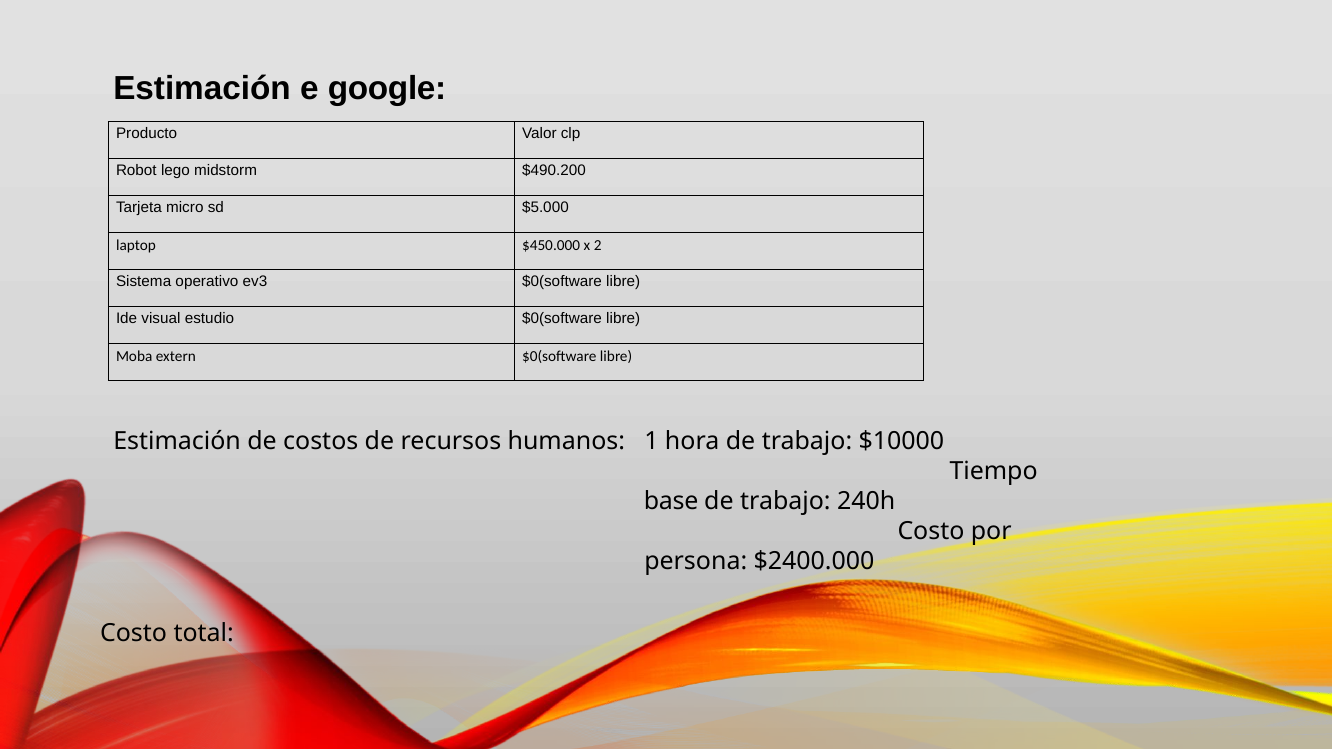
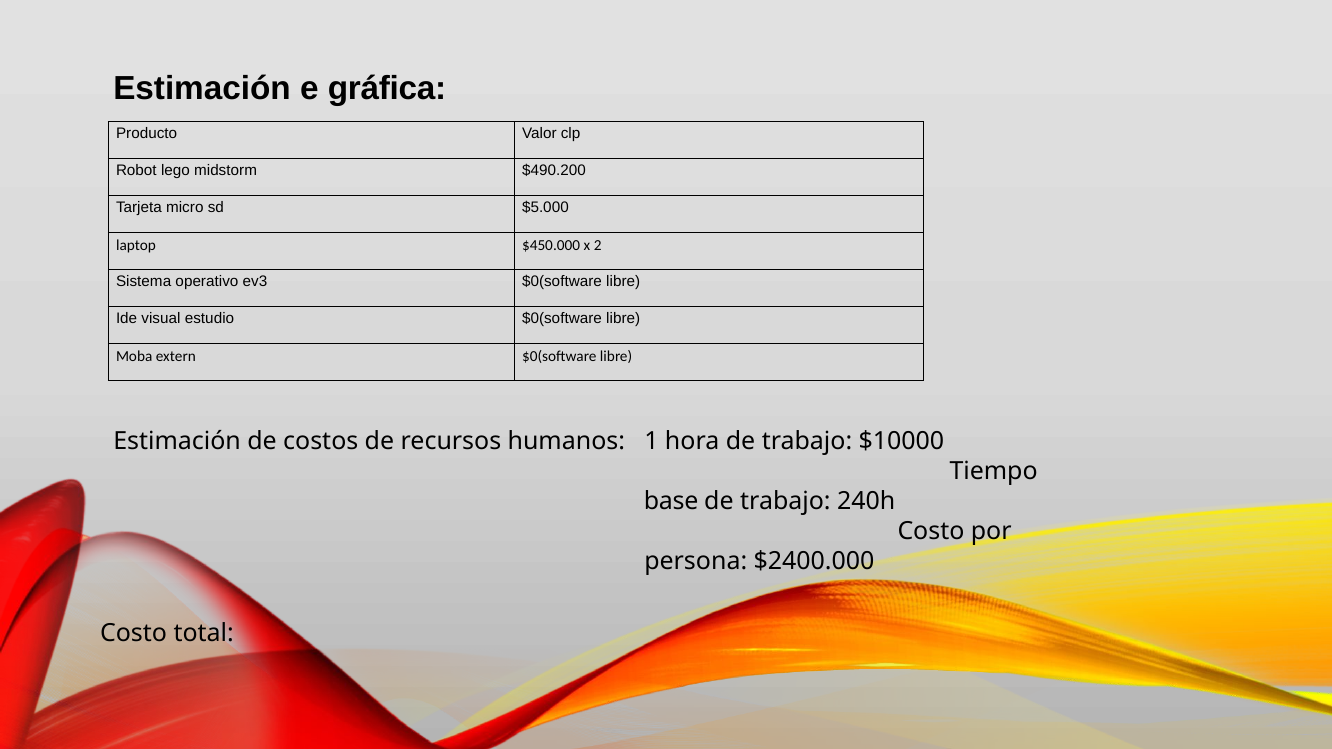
google: google -> gráfica (387, 89)
